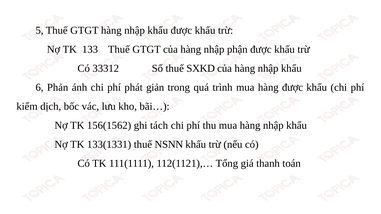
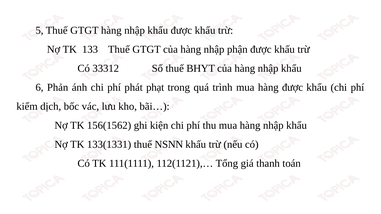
SXKD: SXKD -> BHYT (201, 68)
giản: giản -> phạt (155, 88)
tách: tách -> kiện (159, 126)
